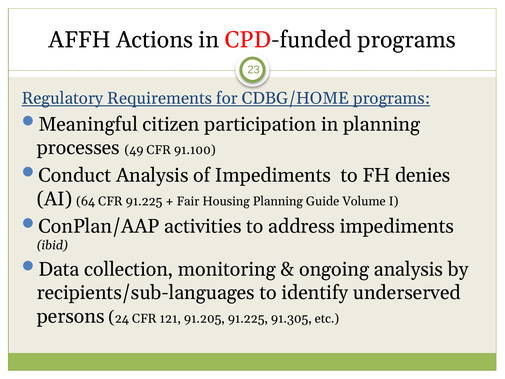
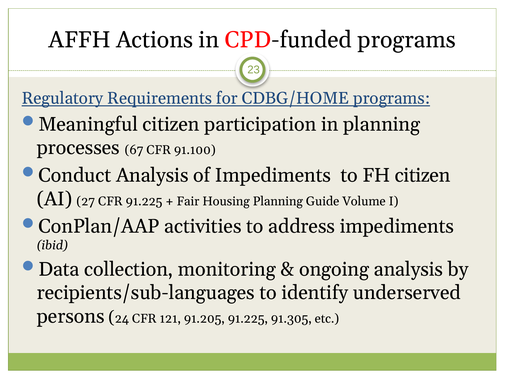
49: 49 -> 67 (134, 150)
FH denies: denies -> citizen (423, 175)
64: 64 -> 27 (86, 201)
